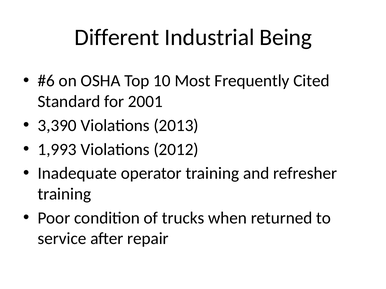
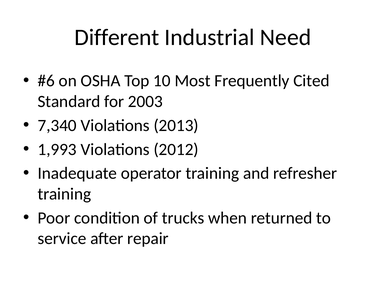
Being: Being -> Need (286, 37)
2001: 2001 -> 2003 (145, 102)
3,390: 3,390 -> 7,340 (57, 126)
